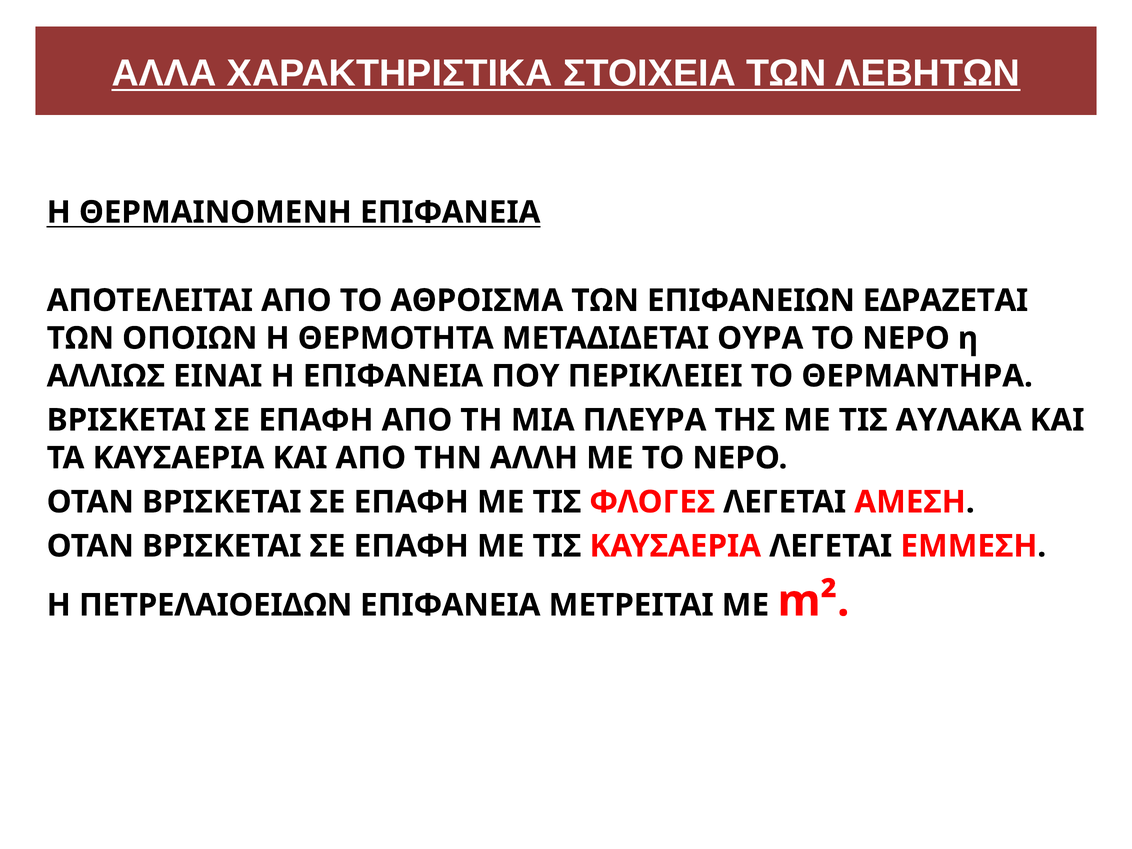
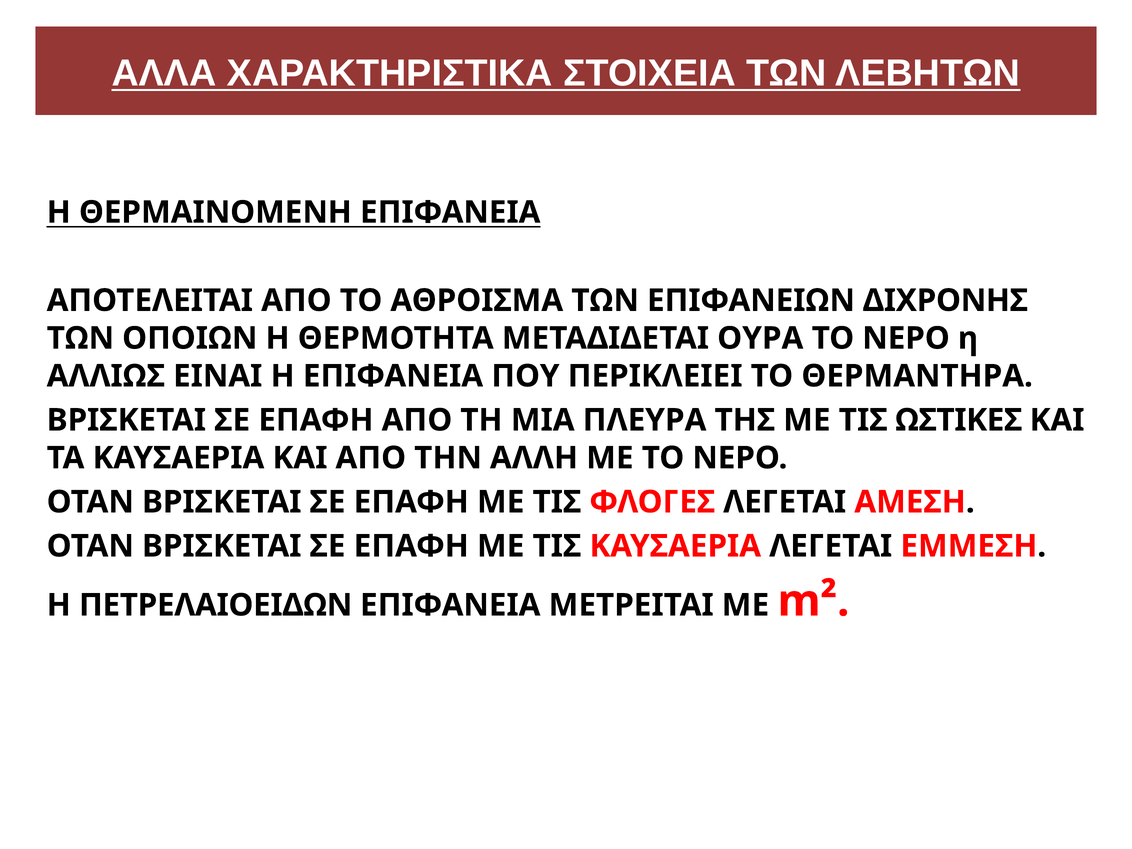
ΕΔΡΑΖΕΤΑΙ: ΕΔΡΑΖΕΤΑΙ -> ΔΙΧΡΟΝΗΣ (945, 301)
ΑΥΛΑΚΑ: ΑΥΛΑΚΑ -> ΩΣΤΙΚΕΣ (959, 420)
